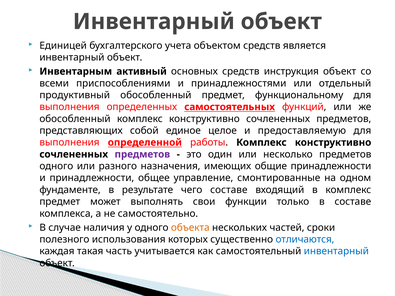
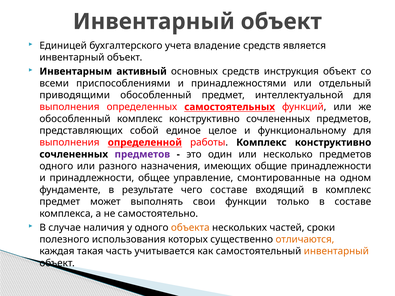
объектом: объектом -> владение (217, 46)
продуктивный: продуктивный -> приводящими (75, 95)
функциональному: функциональному -> интеллектуальной (299, 95)
предоставляемую: предоставляемую -> функциональному (302, 131)
отличаются colour: blue -> orange (305, 240)
инвентарный colour: blue -> orange (336, 251)
